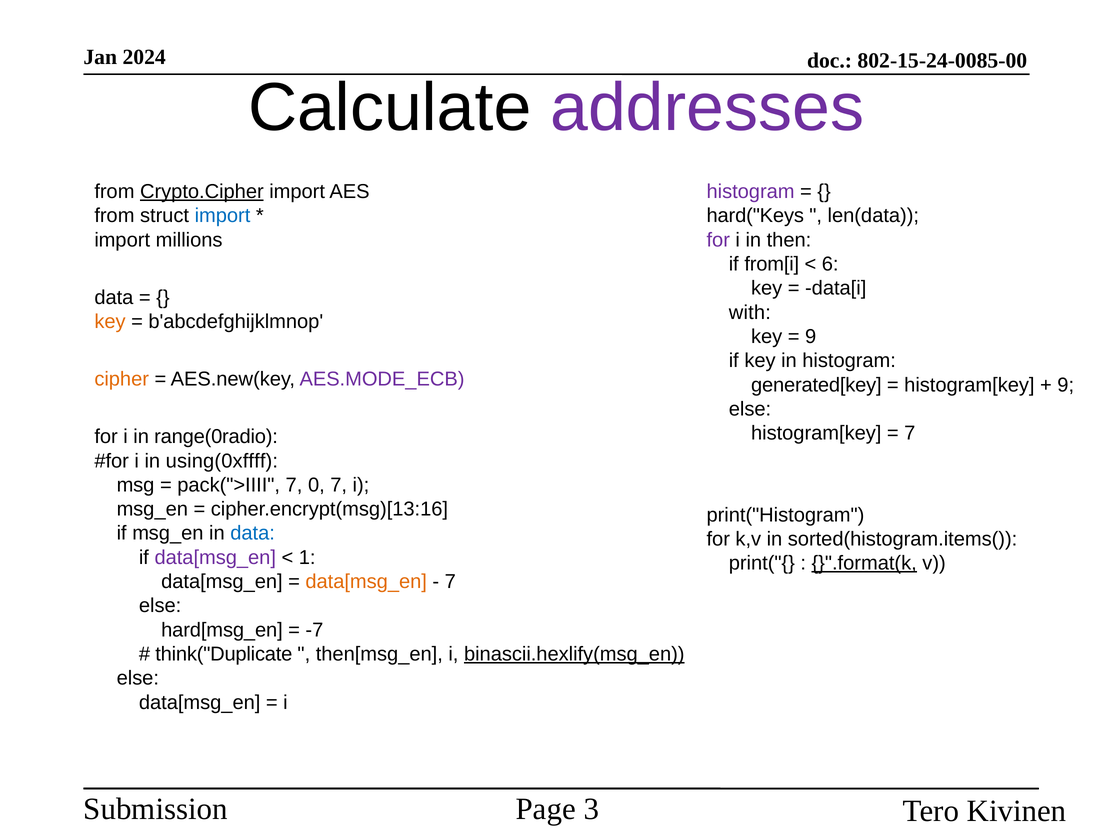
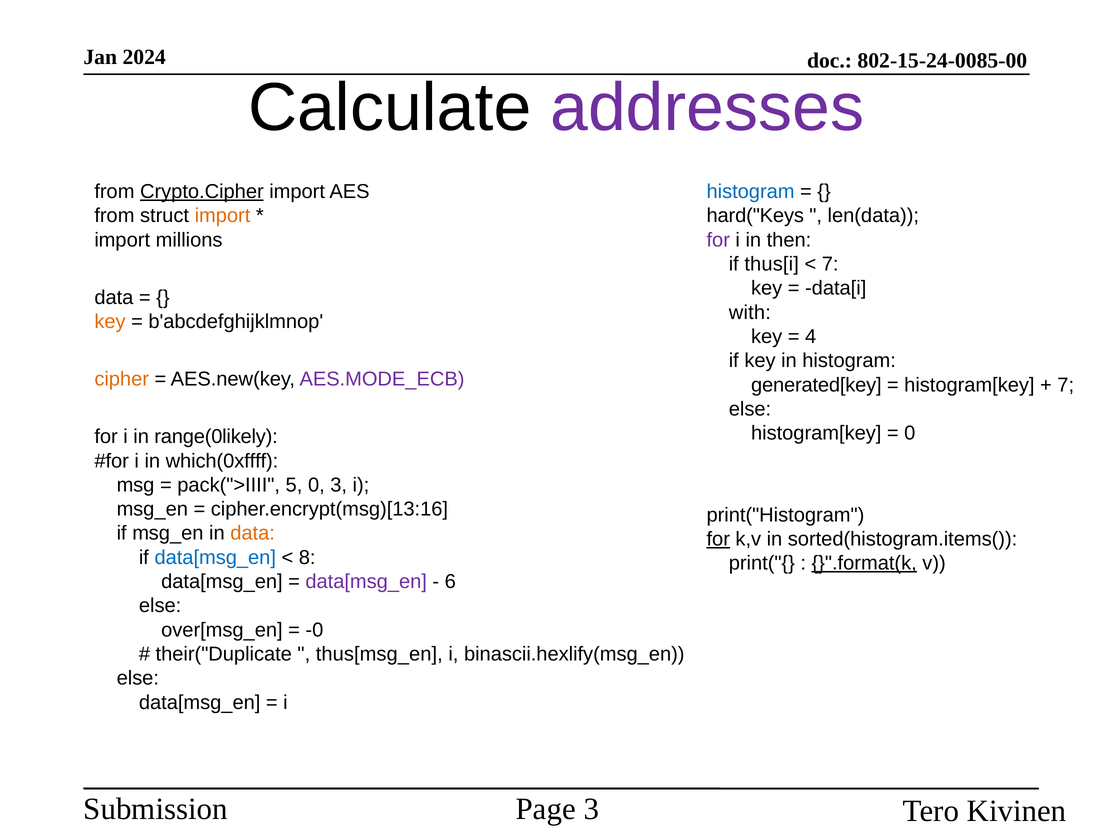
histogram colour: purple -> blue (751, 192)
import colour: blue -> orange (222, 216)
from[i: from[i -> thus[i (772, 264)
6: 6 -> 7 (830, 264)
9: 9 -> 4 (811, 336)
9: 9 -> 7 (1066, 385)
7: 7 -> 0 (910, 433)
range(0radio: range(0radio -> range(0likely (216, 437)
using(0xffff: using(0xffff -> which(0xffff (222, 461)
pack(">IIII 7: 7 -> 5 (294, 485)
0 7: 7 -> 3 (339, 485)
data colour: blue -> orange (253, 533)
for underline: none -> present (718, 539)
data[msg_en colour: purple -> blue (215, 557)
1: 1 -> 8 (307, 557)
data[msg_en colour: orange -> purple (366, 581)
7: 7 -> 6 (450, 581)
hard[msg_en: hard[msg_en -> over[msg_en (222, 630)
-7: -7 -> -0 (314, 630)
think("Duplicate: think("Duplicate -> their("Duplicate (224, 654)
then[msg_en: then[msg_en -> thus[msg_en (379, 654)
binascii.hexlify(msg_en underline: present -> none (574, 654)
